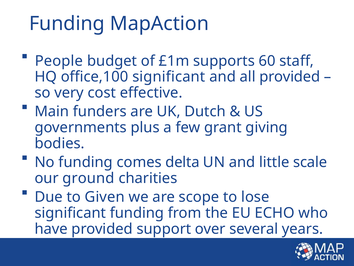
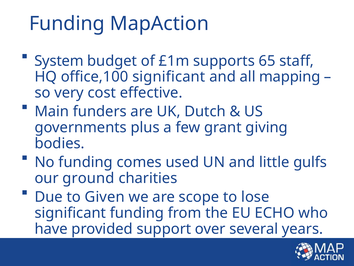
People: People -> System (59, 61)
60: 60 -> 65 (267, 61)
all provided: provided -> mapping (290, 77)
delta: delta -> used (182, 162)
scale: scale -> gulfs (310, 162)
